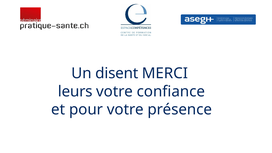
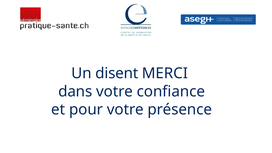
leurs: leurs -> dans (75, 91)
